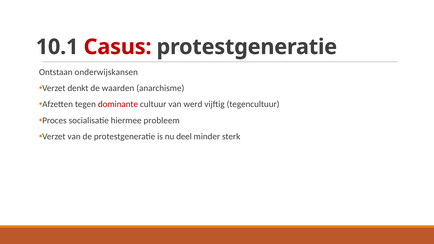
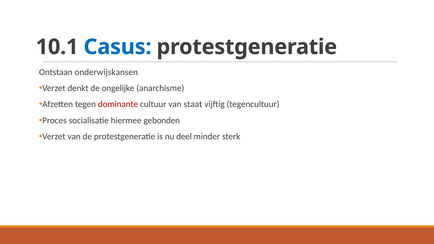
Casus colour: red -> blue (118, 47)
waarden: waarden -> ongelijke (118, 88)
werd: werd -> staat (193, 104)
probleem: probleem -> gebonden (162, 120)
